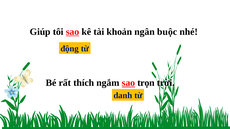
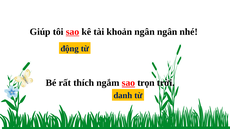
ngân buộc: buộc -> ngân (167, 32)
